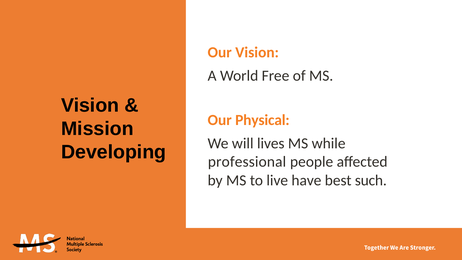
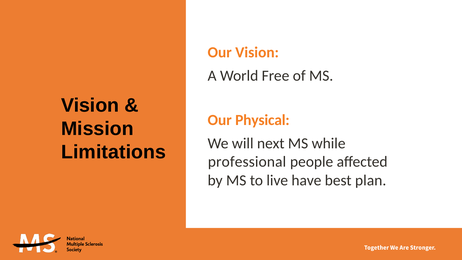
lives: lives -> next (271, 143)
Developing: Developing -> Limitations (114, 152)
such: such -> plan (371, 180)
